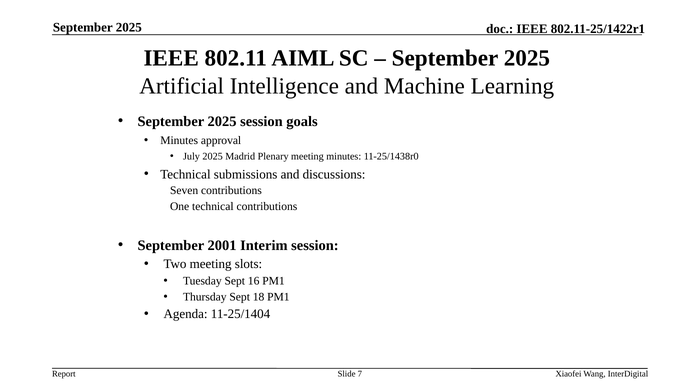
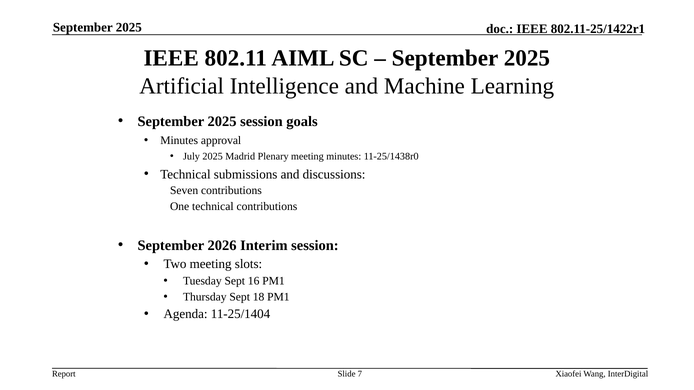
2001: 2001 -> 2026 (222, 246)
